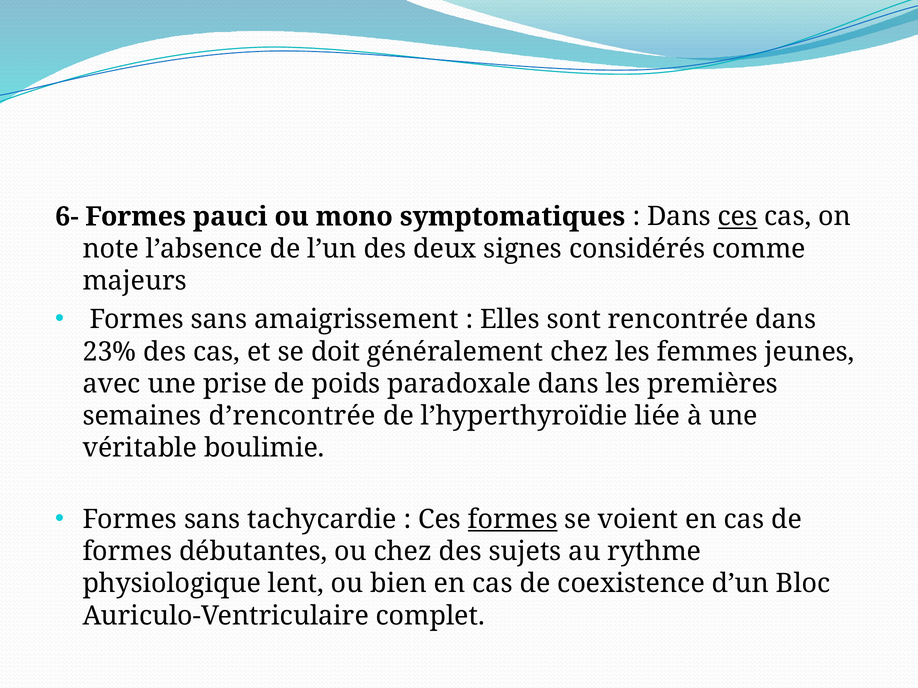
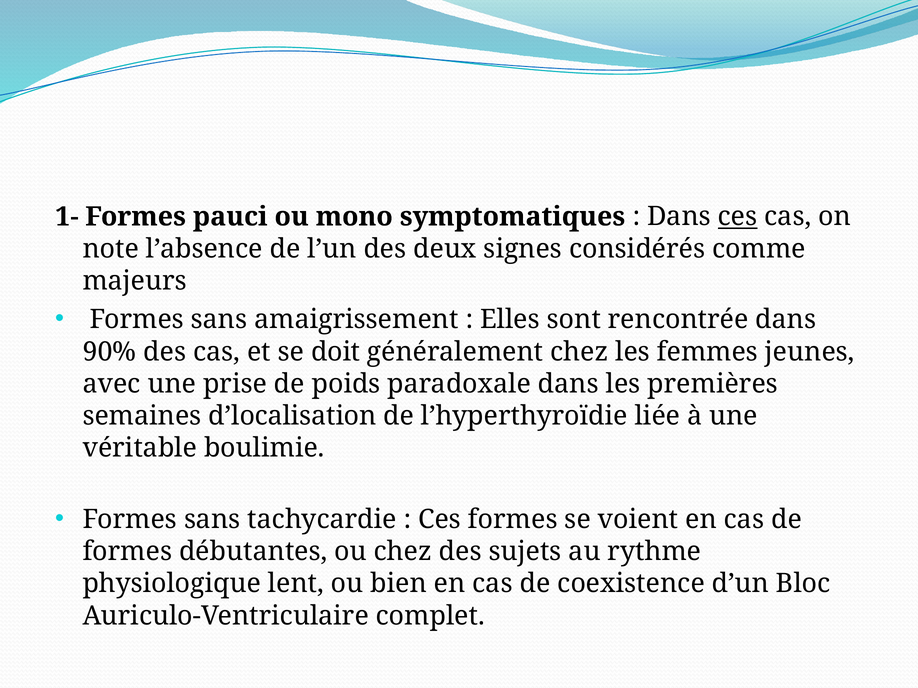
6-: 6- -> 1- (67, 217)
23%: 23% -> 90% (110, 352)
d’rencontrée: d’rencontrée -> d’localisation (293, 416)
formes underline: present -> none (513, 520)
